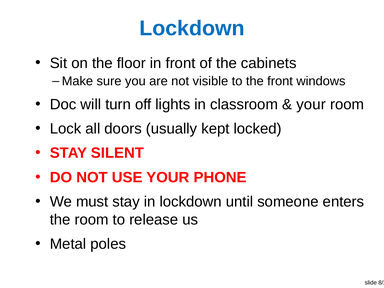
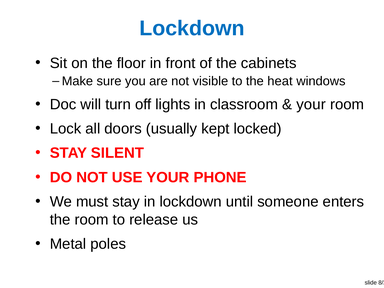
the front: front -> heat (280, 81)
